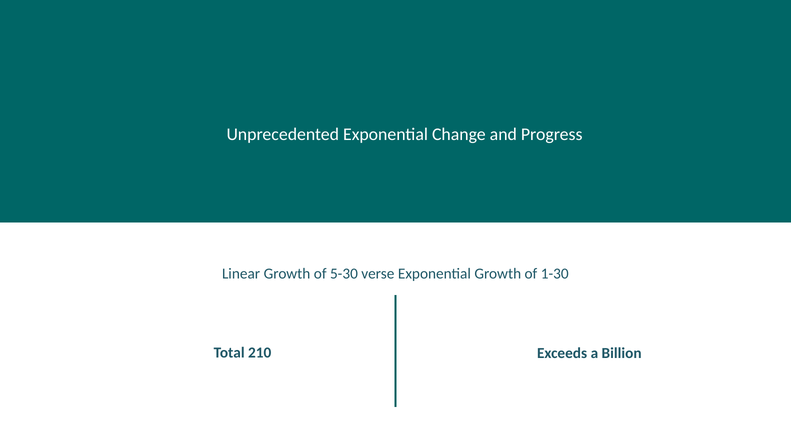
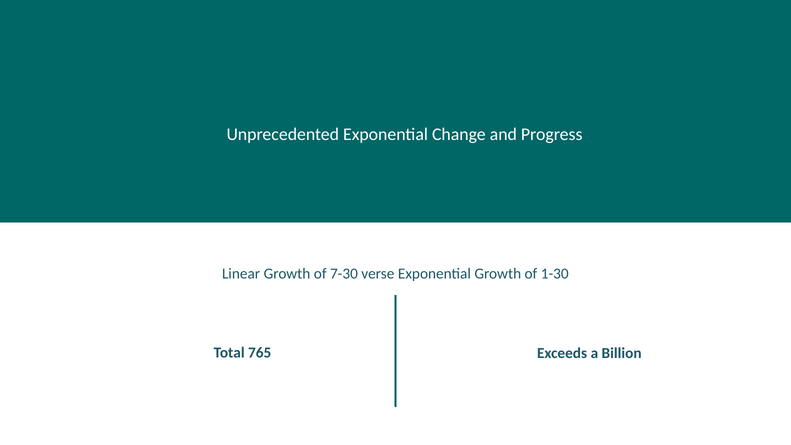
5-30: 5-30 -> 7-30 (344, 274)
210: 210 -> 765 (260, 353)
